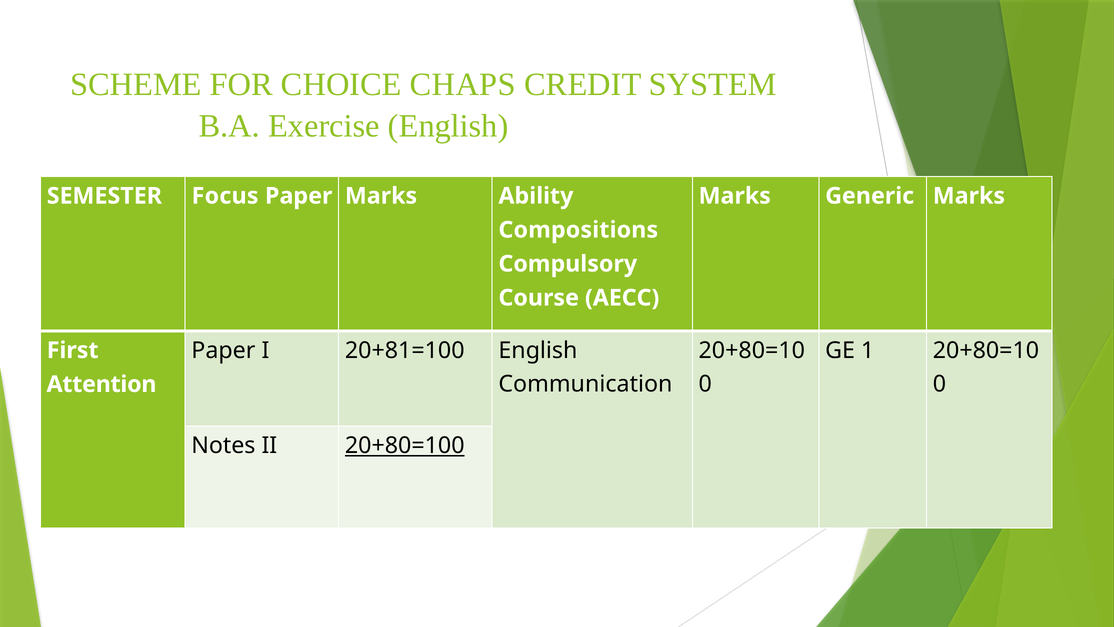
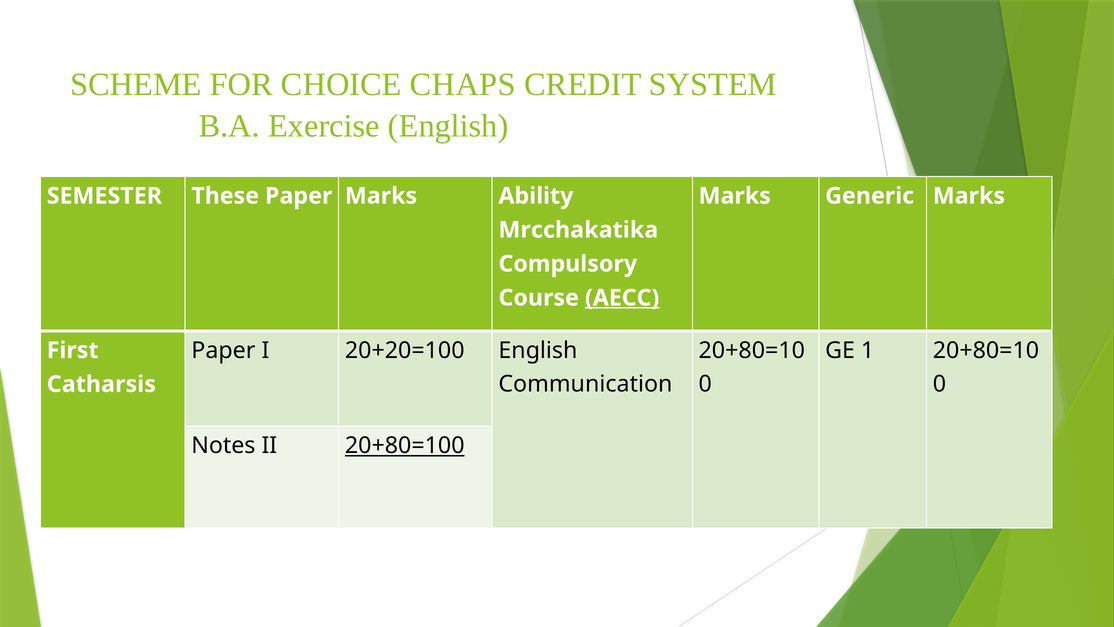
Focus: Focus -> These (225, 196)
Compositions: Compositions -> Mrcchakatika (578, 230)
AECC underline: none -> present (622, 298)
20+81=100: 20+81=100 -> 20+20=100 (405, 350)
Attention: Attention -> Catharsis (101, 384)
